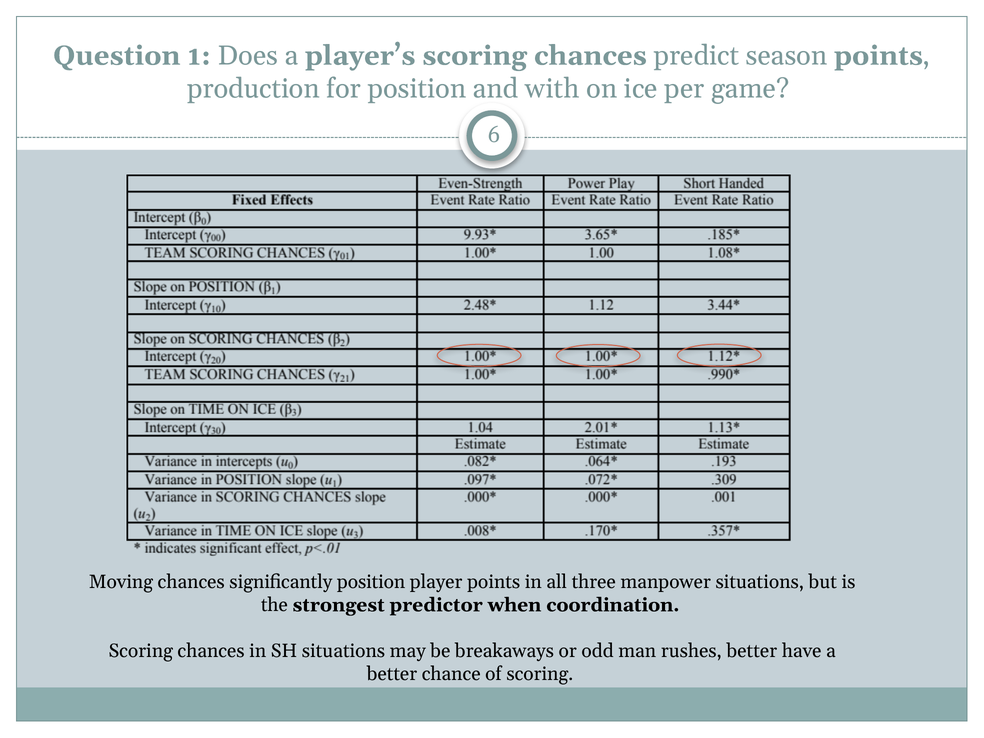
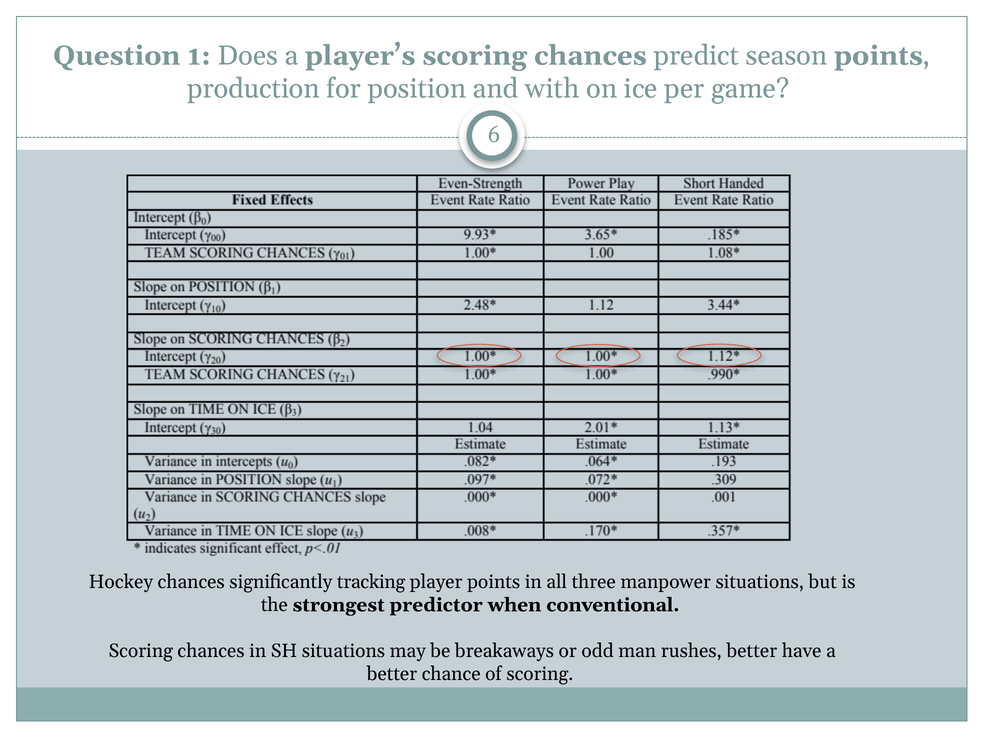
Moving: Moving -> Hockey (121, 582)
significantly position: position -> tracking (371, 582)
coordination: coordination -> conventional (613, 605)
